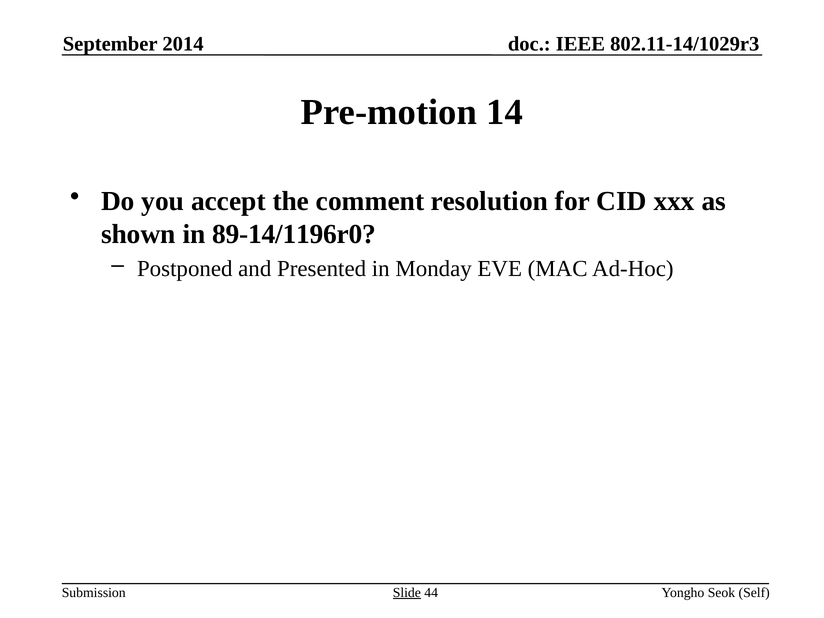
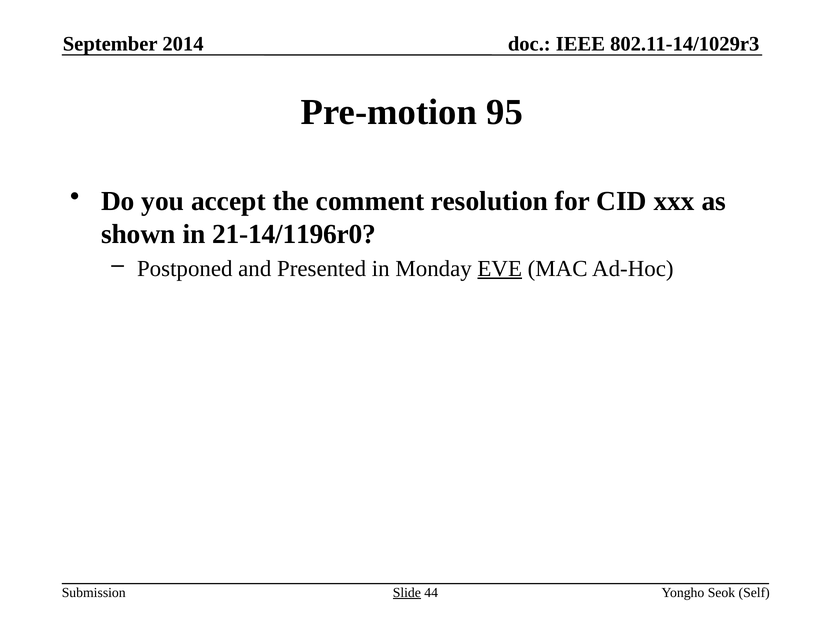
14: 14 -> 95 (505, 112)
89-14/1196r0: 89-14/1196r0 -> 21-14/1196r0 (294, 234)
EVE underline: none -> present (500, 269)
